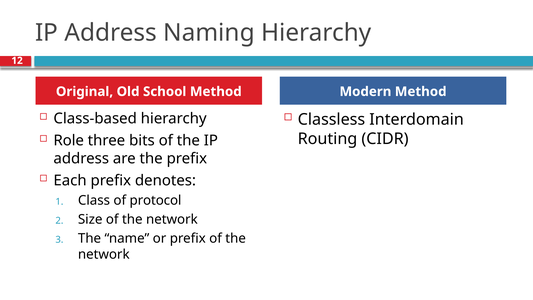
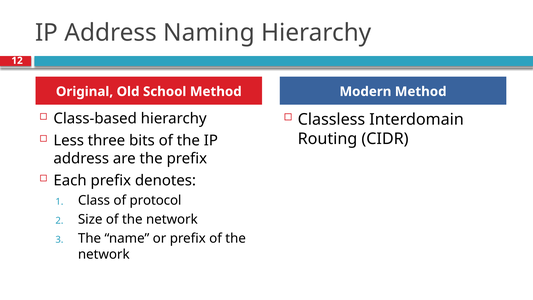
Role: Role -> Less (69, 141)
